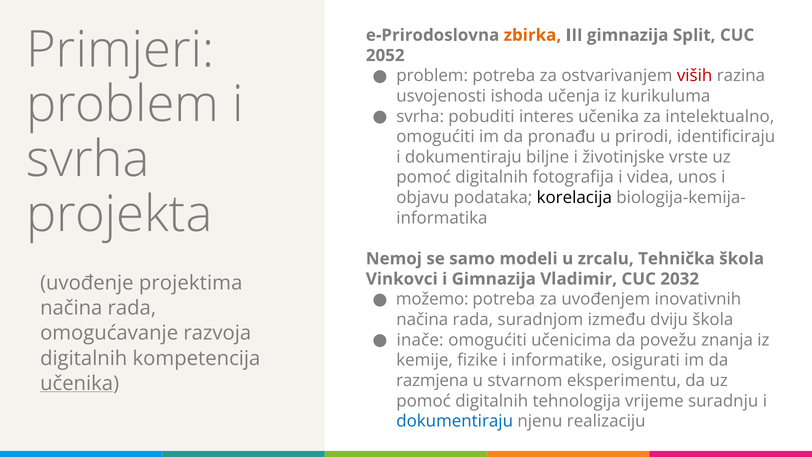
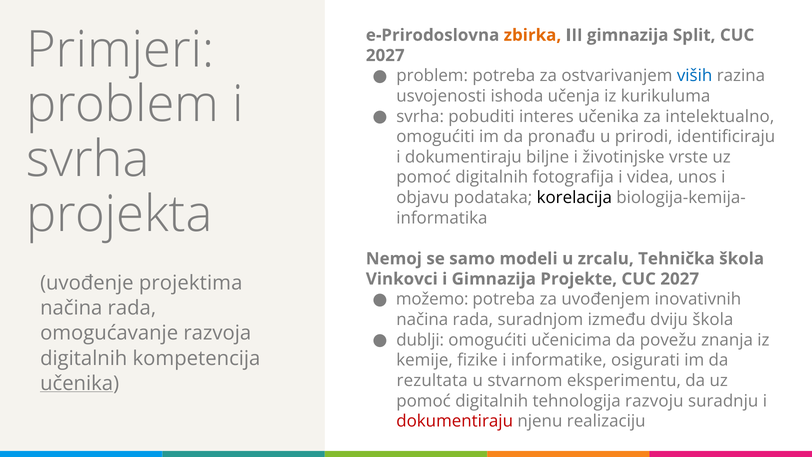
2052: 2052 -> 2027 (385, 55)
viših colour: red -> blue (695, 76)
Vladimir: Vladimir -> Projekte (579, 279)
2032: 2032 -> 2027 (680, 279)
inače: inače -> dublji (420, 340)
razmjena: razmjena -> rezultata (432, 380)
vrijeme: vrijeme -> razvoju (654, 401)
dokumentiraju colour: blue -> red (455, 421)
